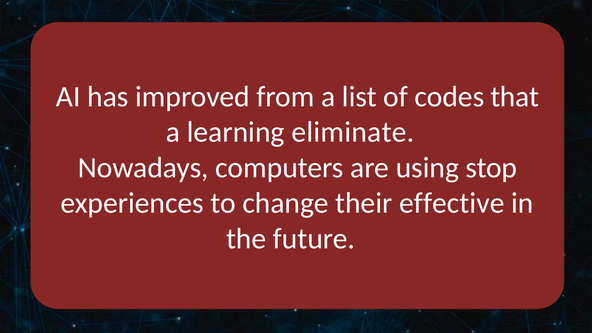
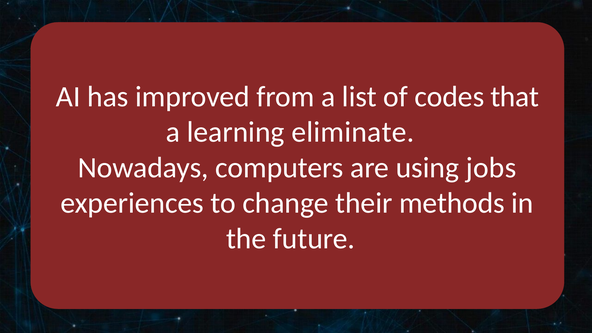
stop: stop -> jobs (491, 168)
effective: effective -> methods (452, 203)
